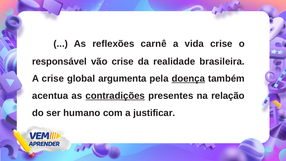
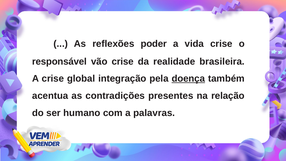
carnê: carnê -> poder (154, 44)
argumenta: argumenta -> integração (122, 79)
contradições underline: present -> none (115, 96)
justificar: justificar -> palavras (154, 113)
